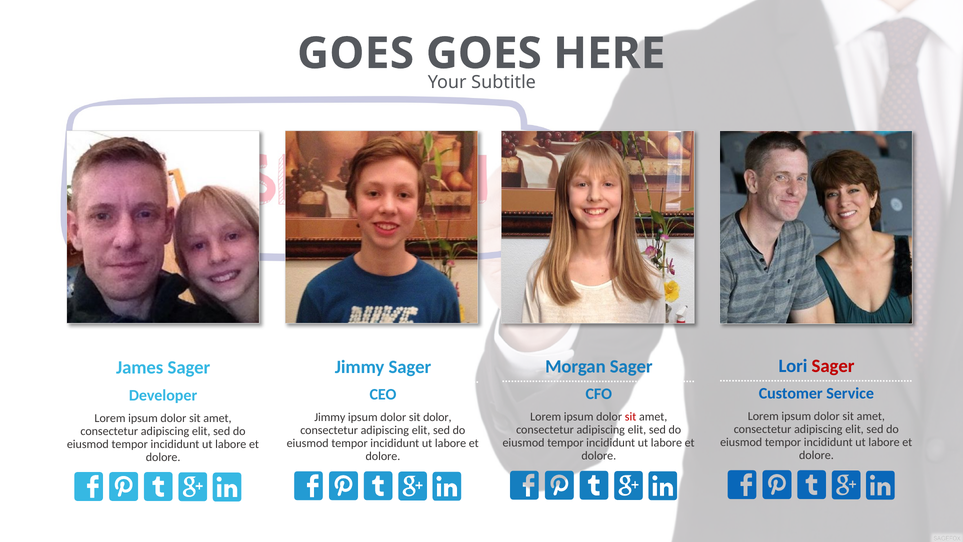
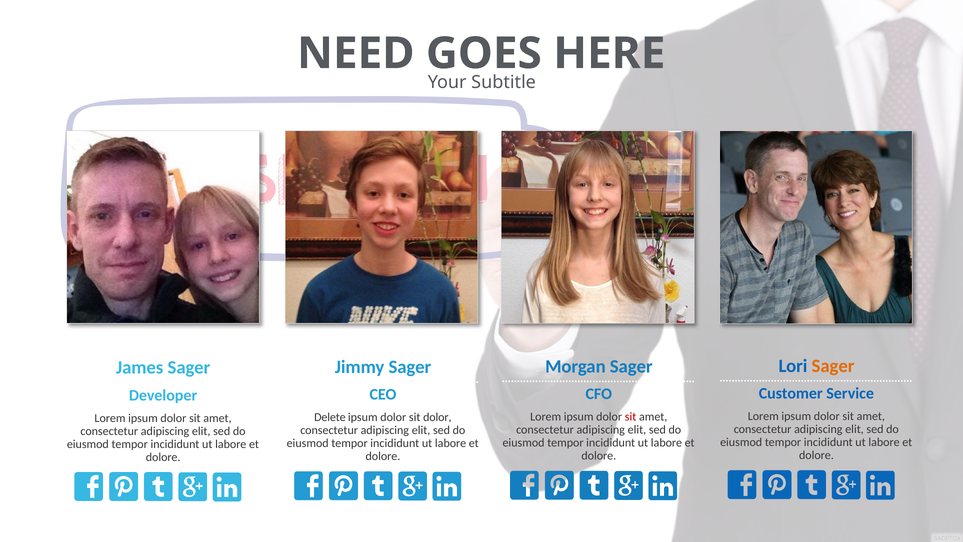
GOES: GOES -> NEED (356, 53)
Sager colour: red -> orange (833, 366)
Jimmy: Jimmy -> Delete (330, 417)
